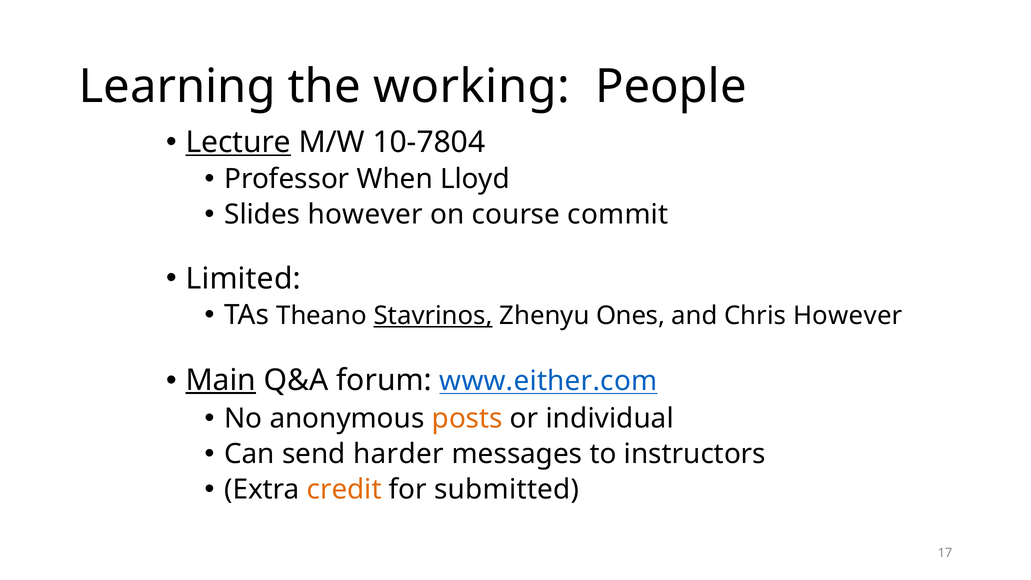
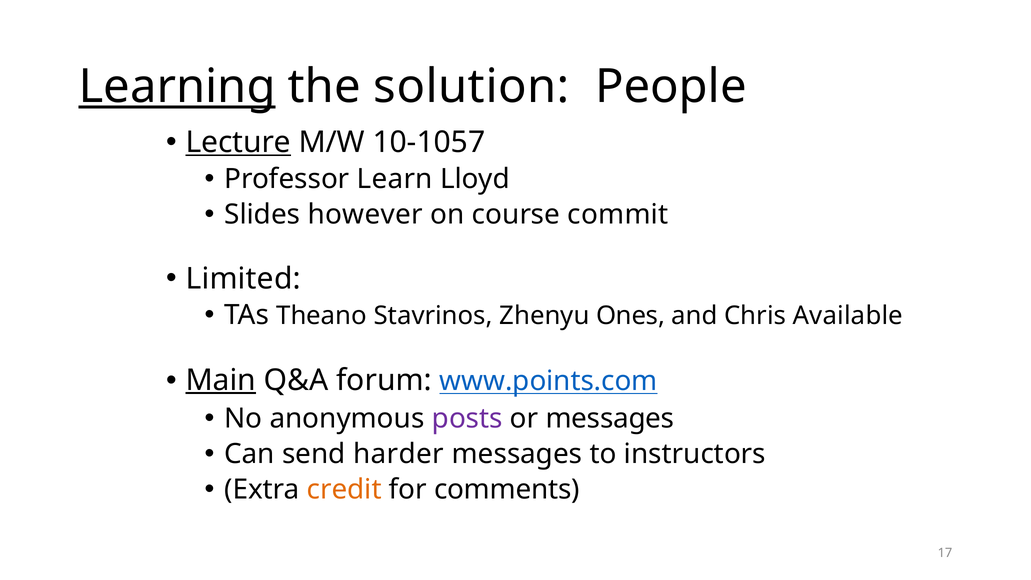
Learning underline: none -> present (177, 87)
working: working -> solution (472, 87)
10-7804: 10-7804 -> 10-1057 (429, 142)
When: When -> Learn (395, 179)
Stavrinos underline: present -> none (433, 316)
Chris However: However -> Available (848, 316)
www.either.com: www.either.com -> www.points.com (549, 381)
posts colour: orange -> purple (467, 419)
or individual: individual -> messages (610, 419)
submitted: submitted -> comments (507, 490)
